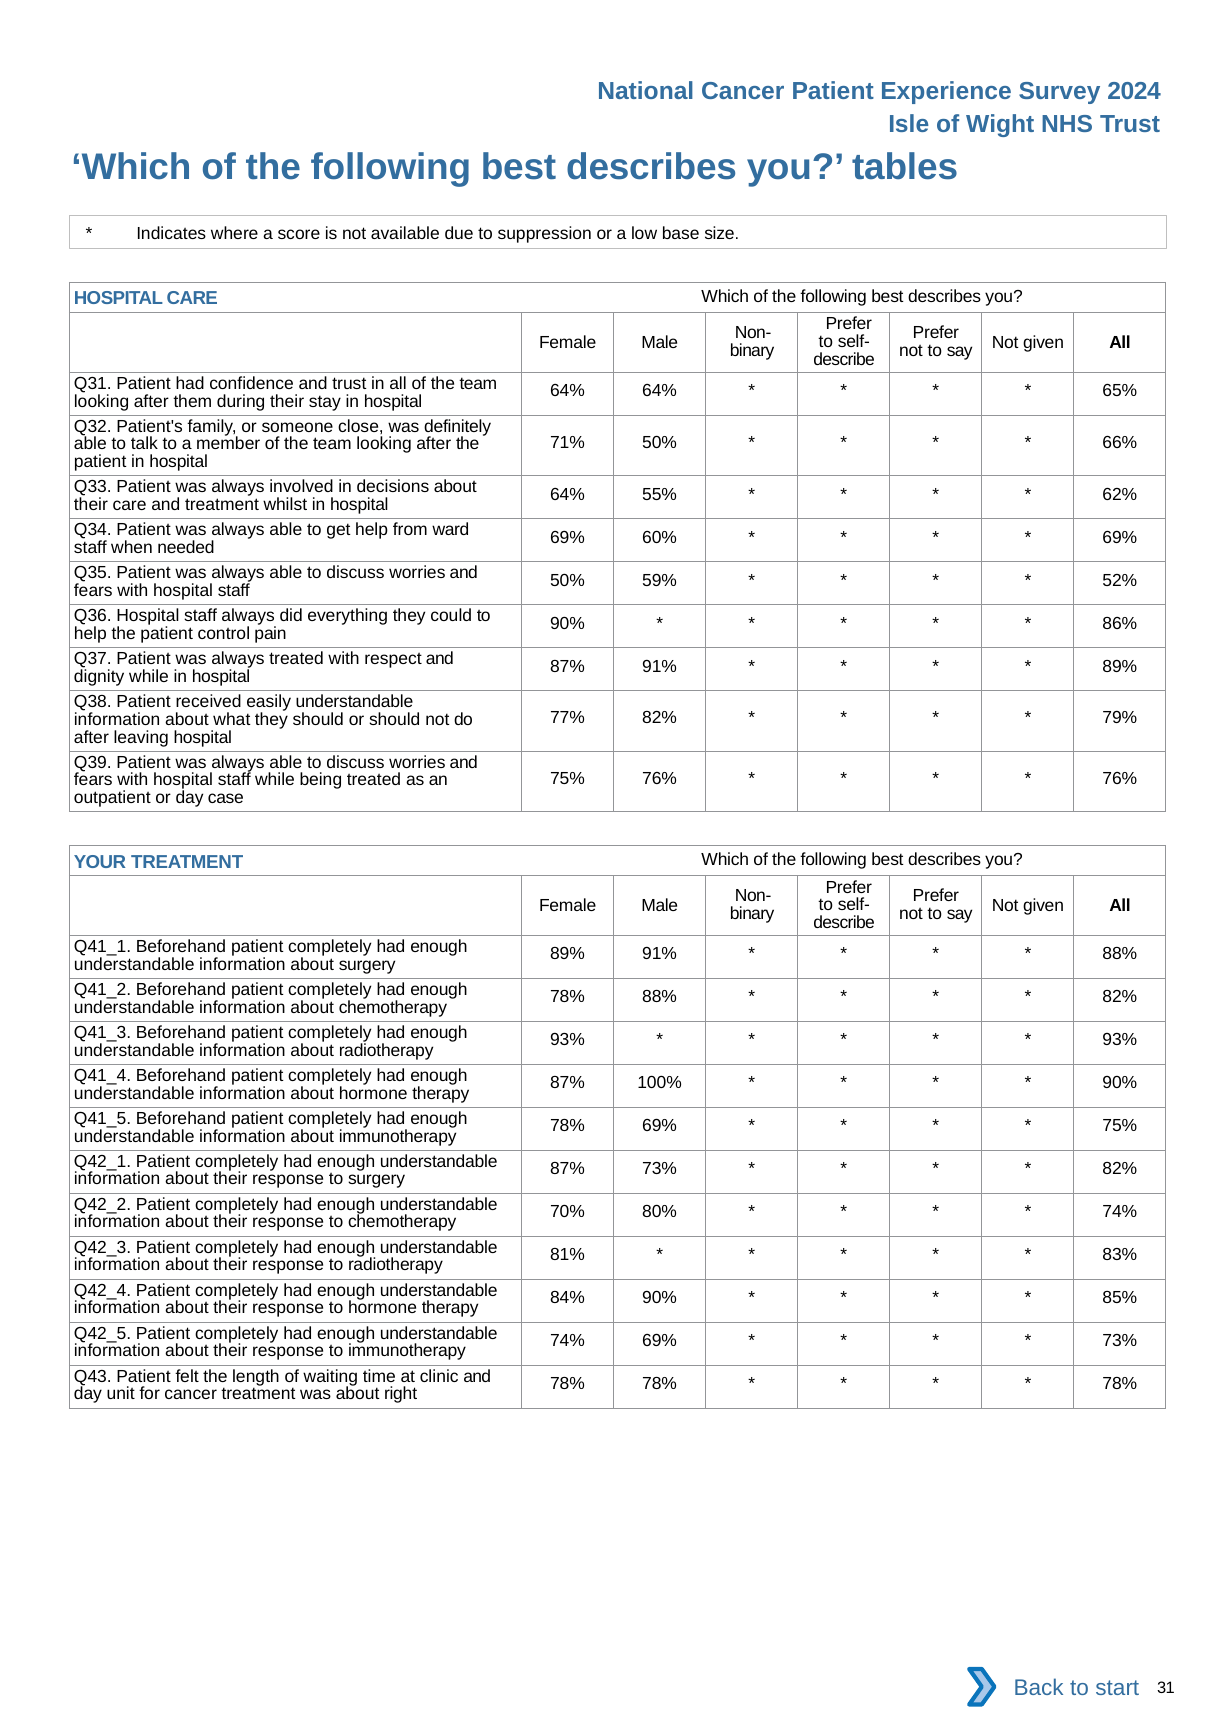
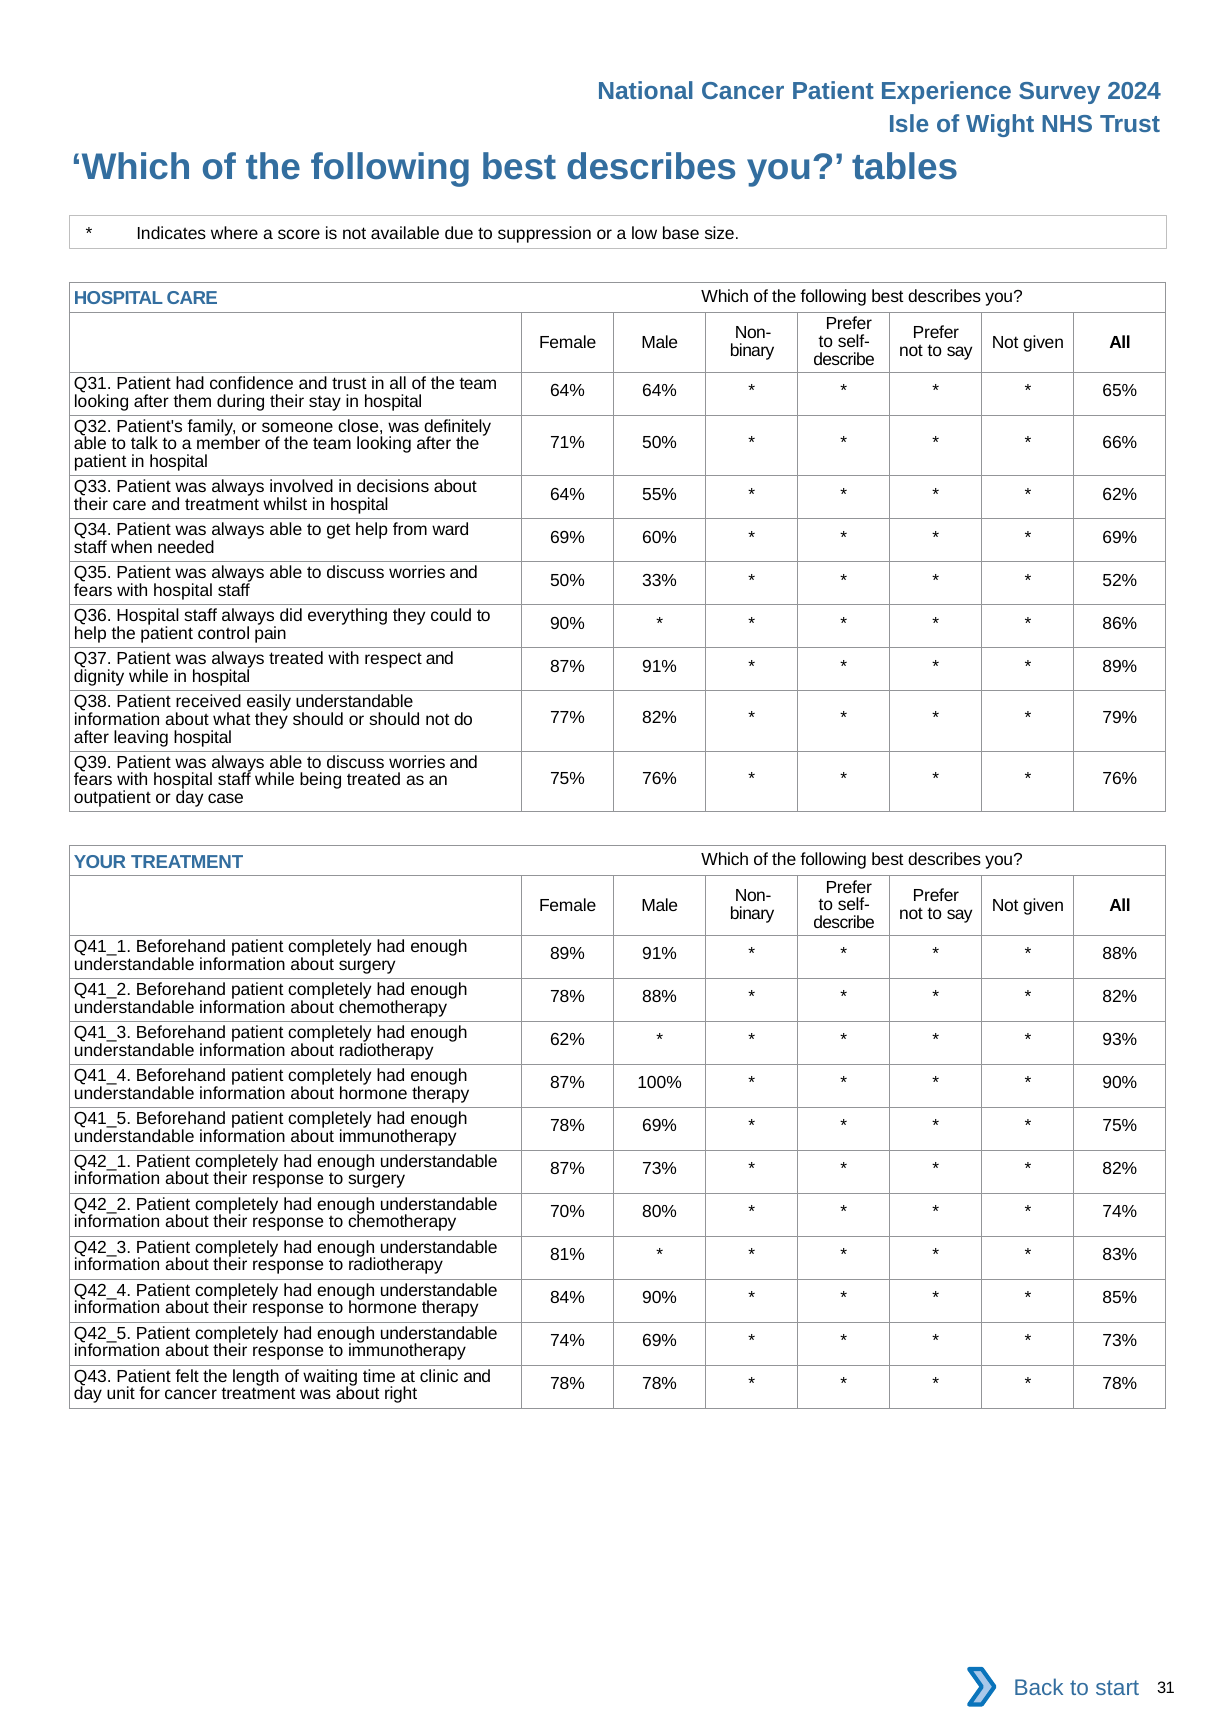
59%: 59% -> 33% (660, 580)
93%: 93% -> 62% (568, 1040)
